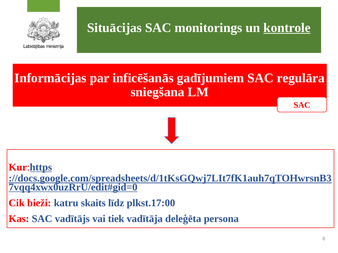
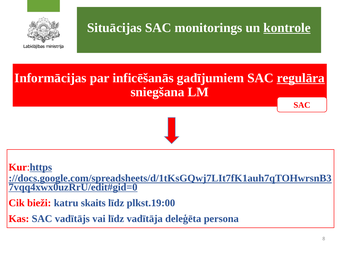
regulāra underline: none -> present (301, 78)
plkst.17:00: plkst.17:00 -> plkst.19:00 (151, 203)
vai tiek: tiek -> līdz (116, 219)
